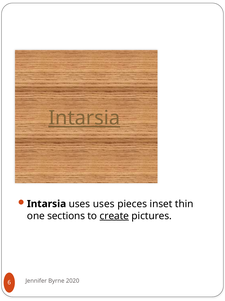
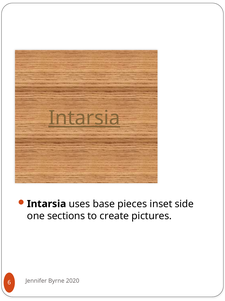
uses uses: uses -> base (104, 203)
thin: thin -> side (184, 203)
create underline: present -> none (114, 215)
